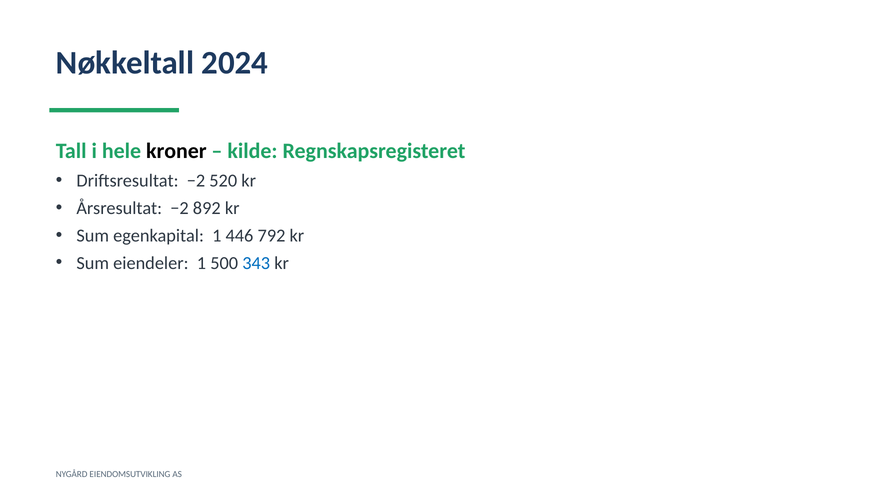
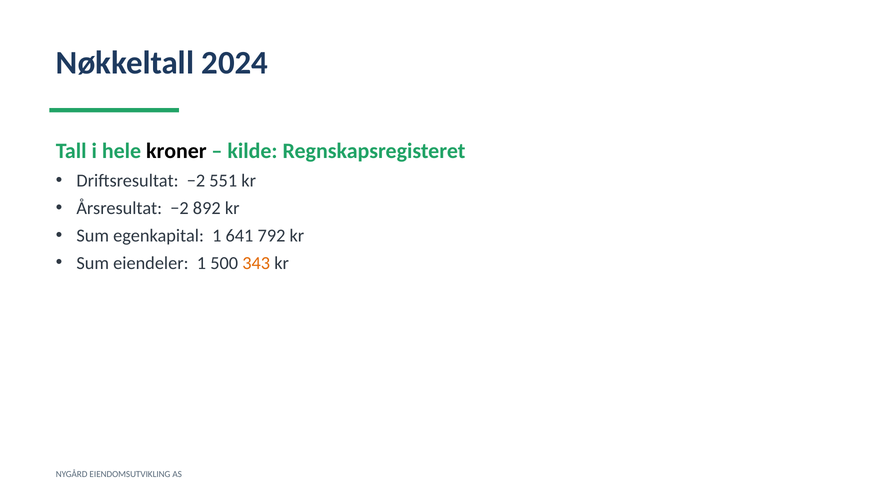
520: 520 -> 551 (223, 181)
446: 446 -> 641 (239, 235)
343 colour: blue -> orange (256, 263)
